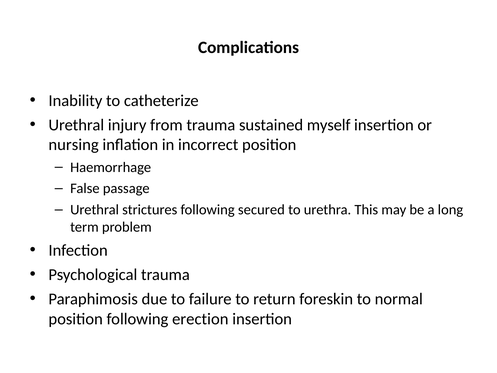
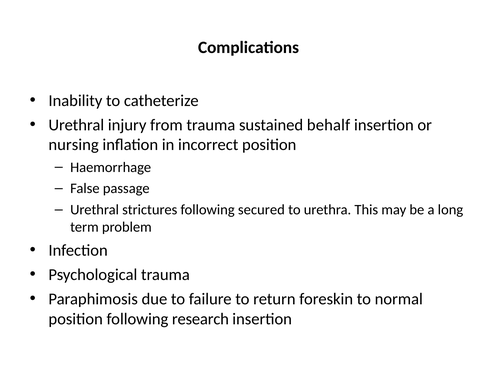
myself: myself -> behalf (329, 125)
erection: erection -> research (200, 319)
